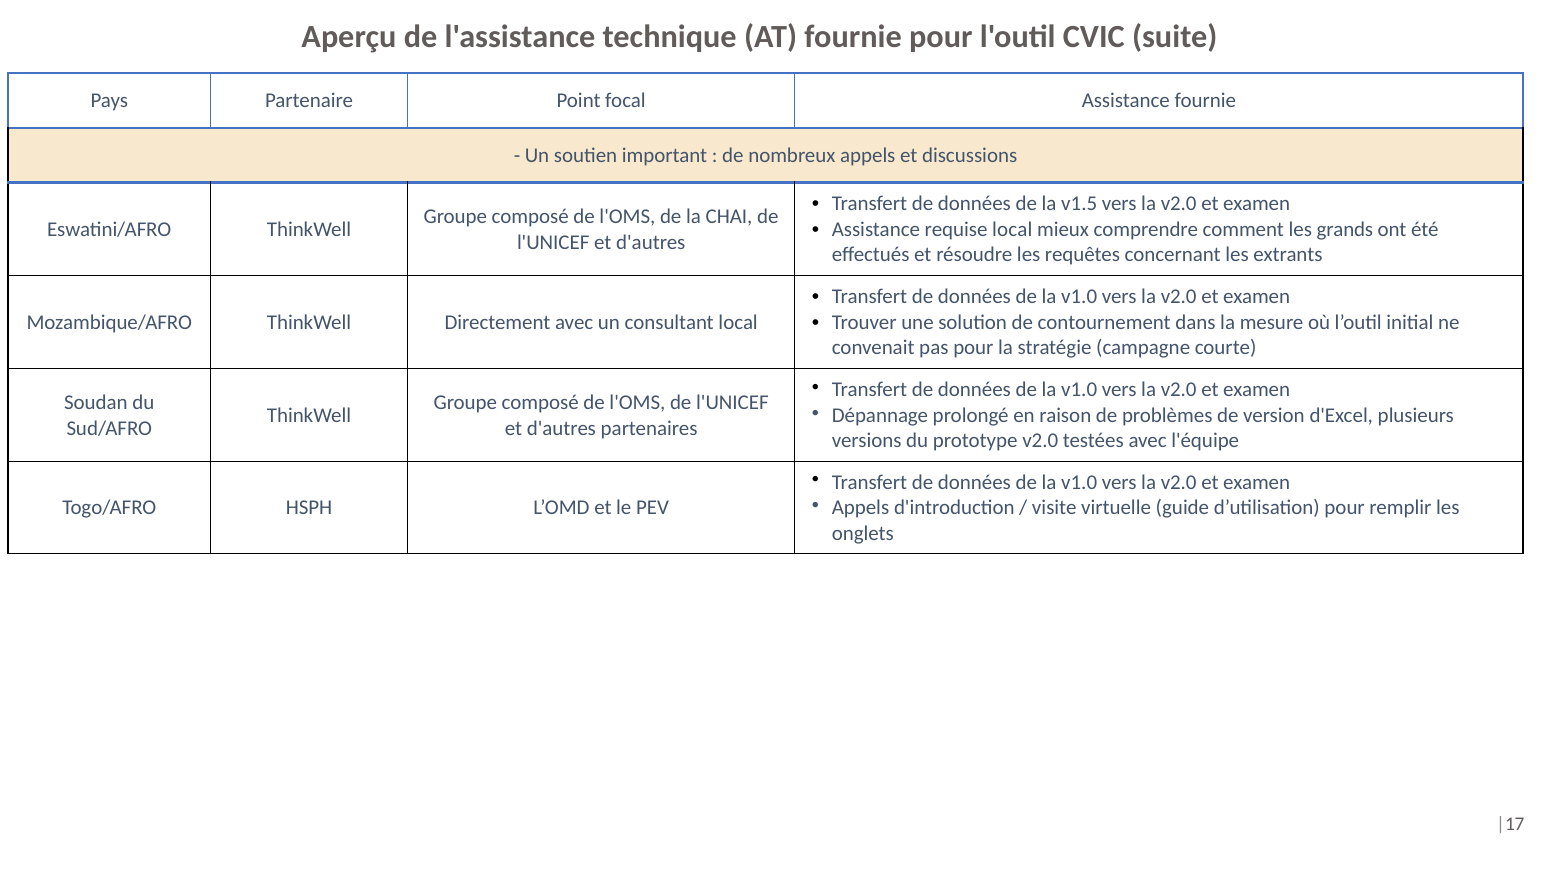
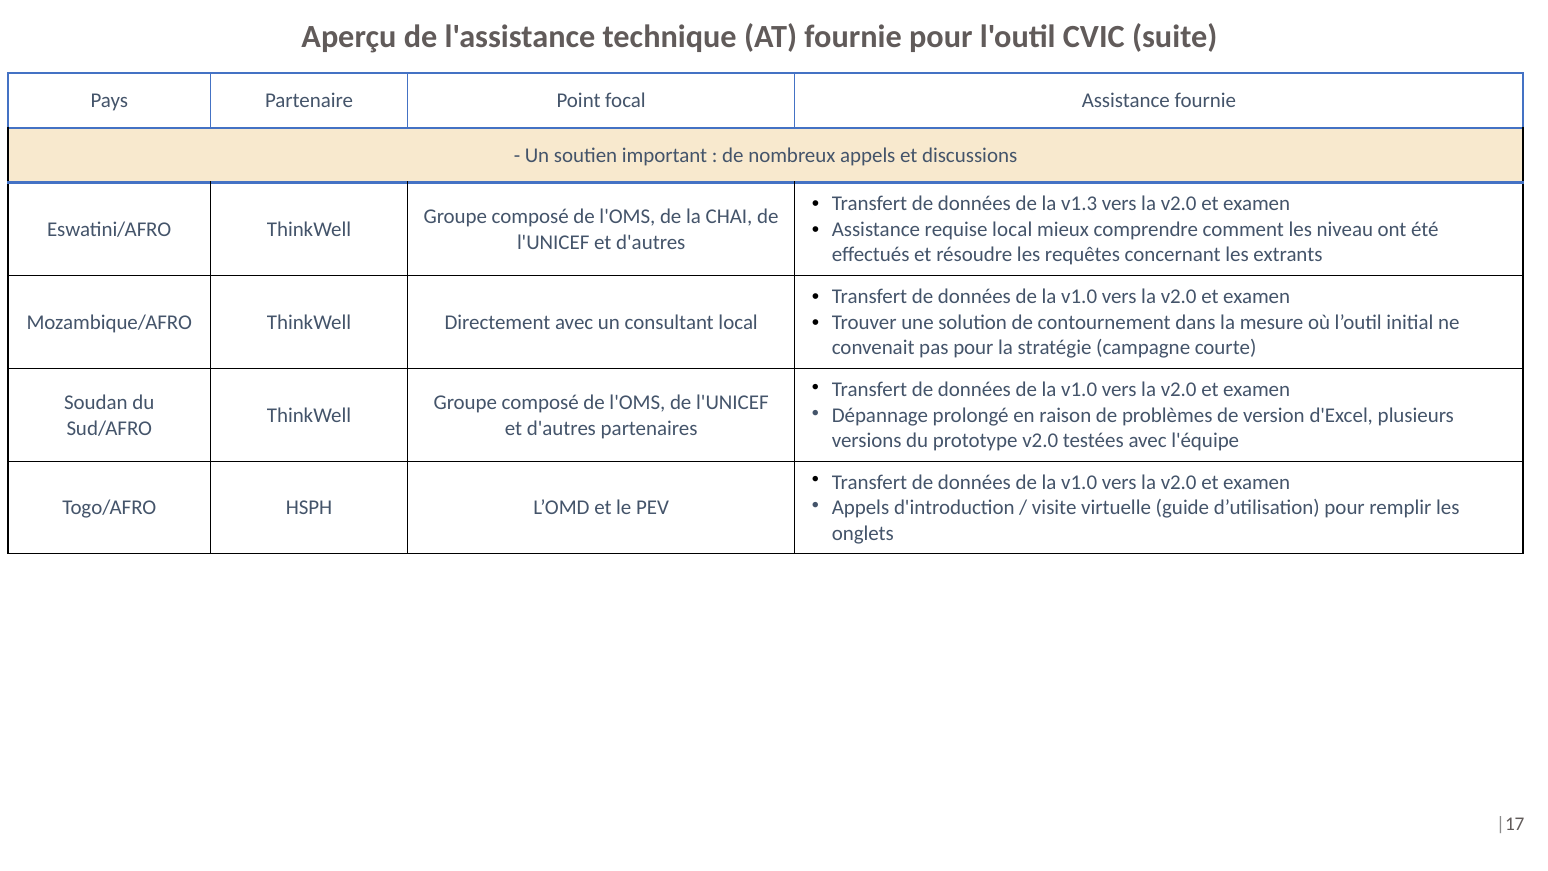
v1.5: v1.5 -> v1.3 (1079, 204)
grands: grands -> niveau (1345, 229)
